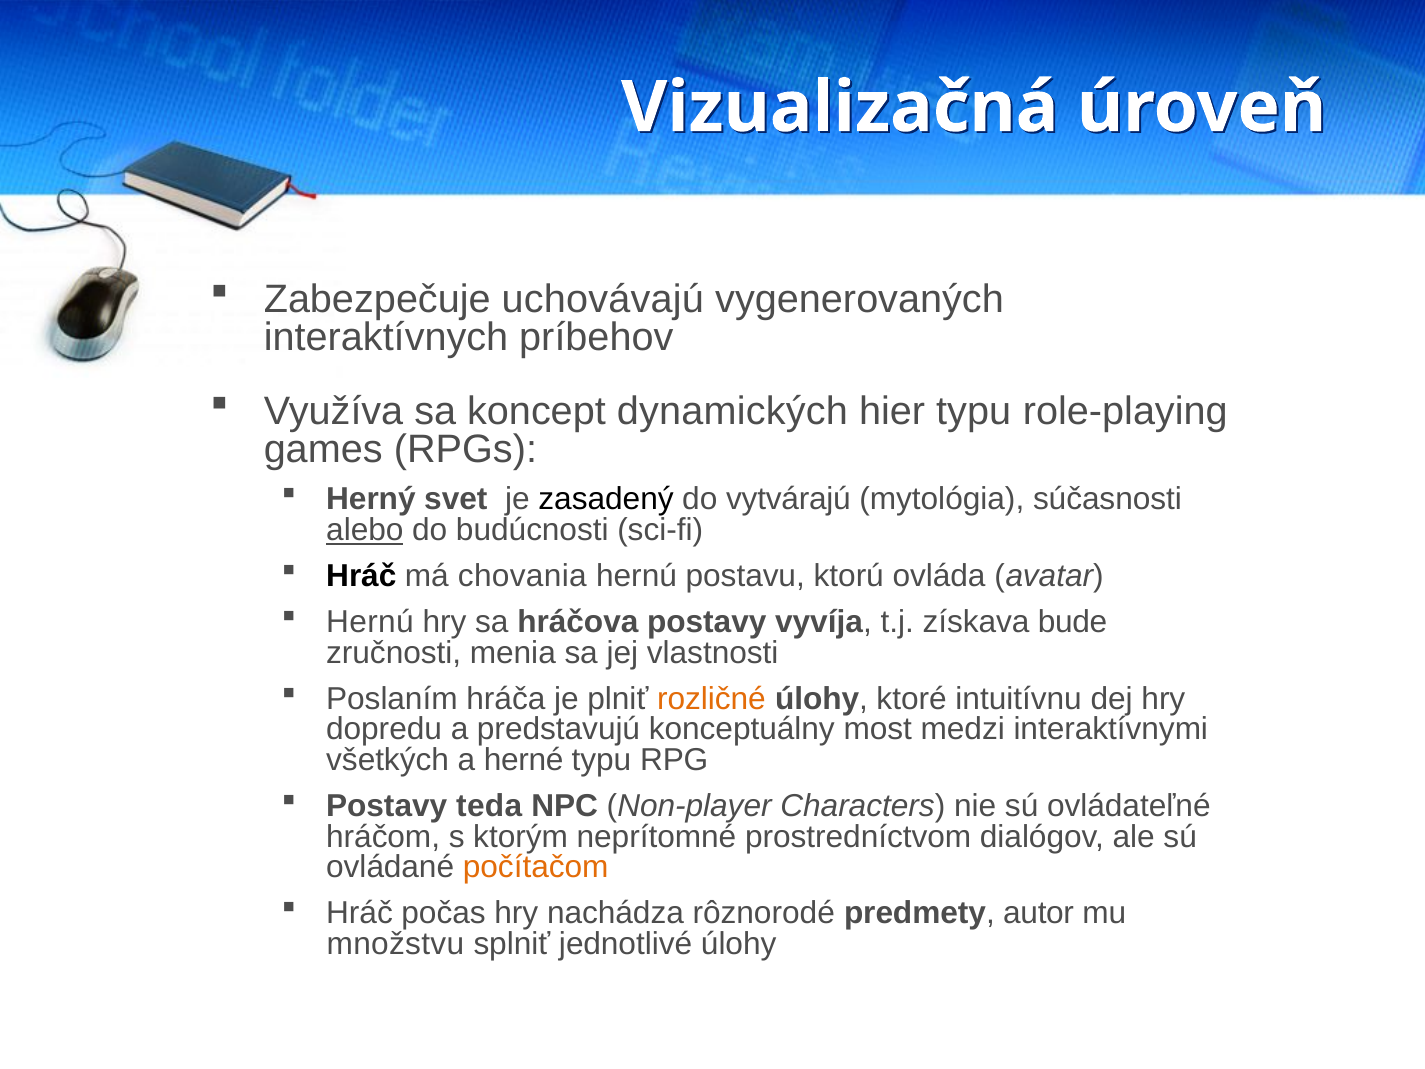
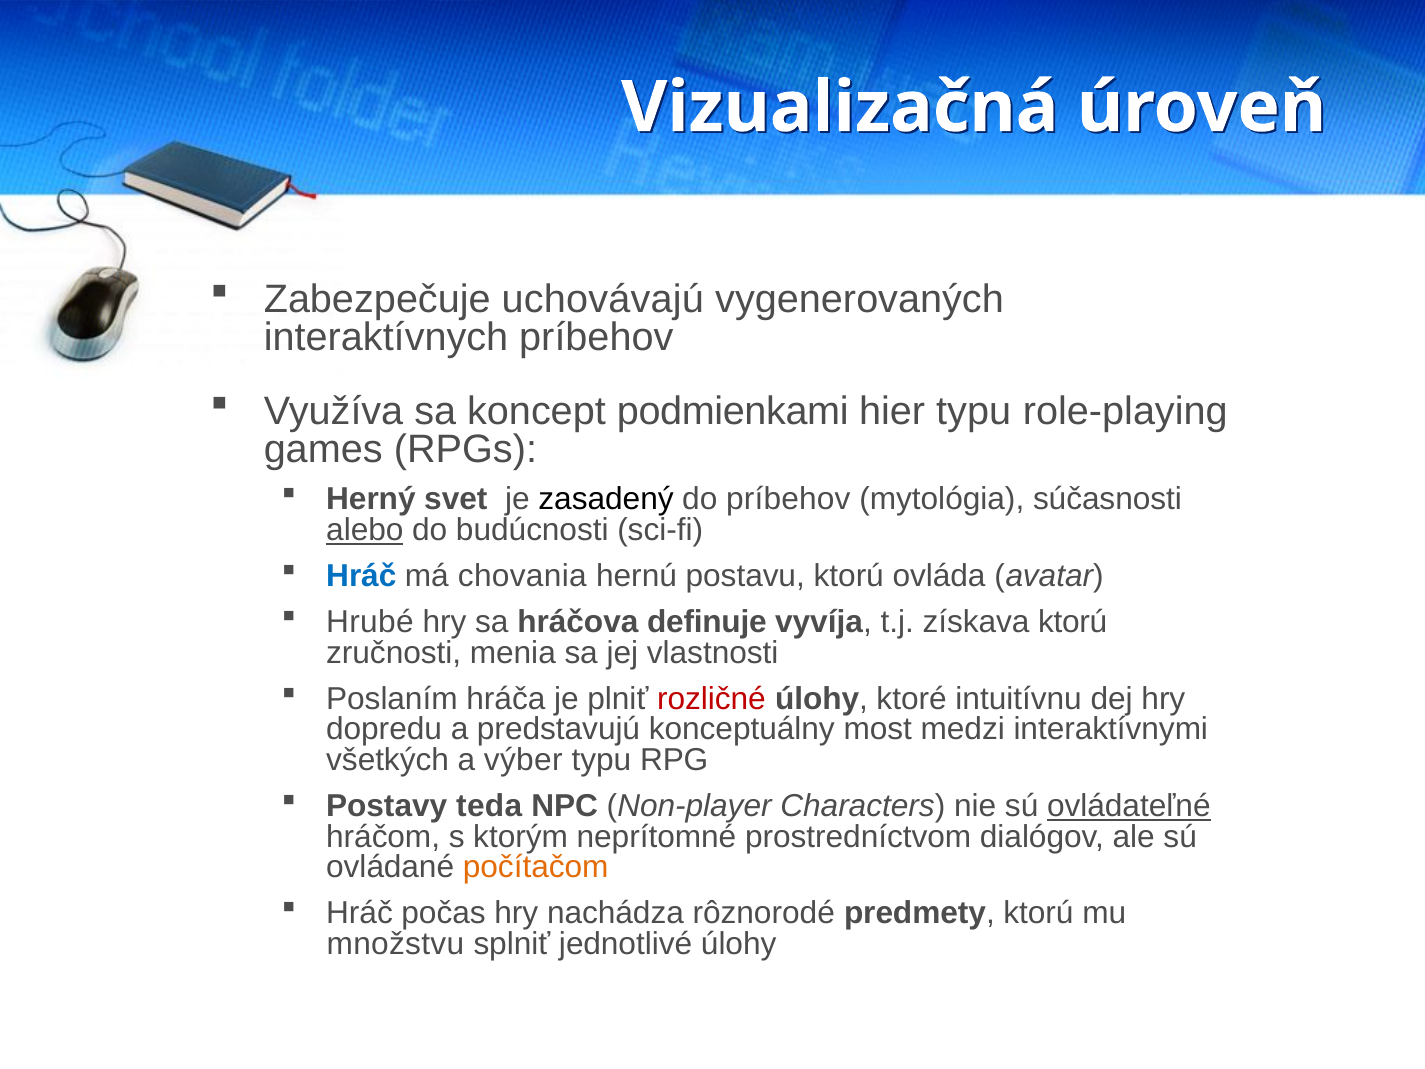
dynamických: dynamických -> podmienkami (733, 411)
do vytvárajú: vytvárajú -> príbehov (788, 499)
Hráč colour: black -> blue (361, 576)
Hernú: Hernú -> Hrubé (370, 622)
hráčova postavy: postavy -> definuje (707, 622)
získava bude: bude -> ktorú (1073, 622)
rozličné colour: orange -> red (711, 699)
herné: herné -> výber (523, 760)
ovládateľné underline: none -> present (1129, 806)
predmety autor: autor -> ktorú (1038, 913)
